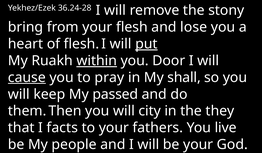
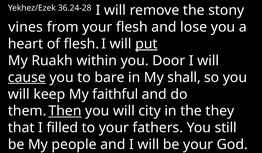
bring: bring -> vines (25, 27)
within underline: present -> none (97, 61)
pray: pray -> bare (109, 78)
passed: passed -> faithful (115, 95)
Then underline: none -> present (65, 111)
facts: facts -> filled (62, 128)
live: live -> still (226, 128)
